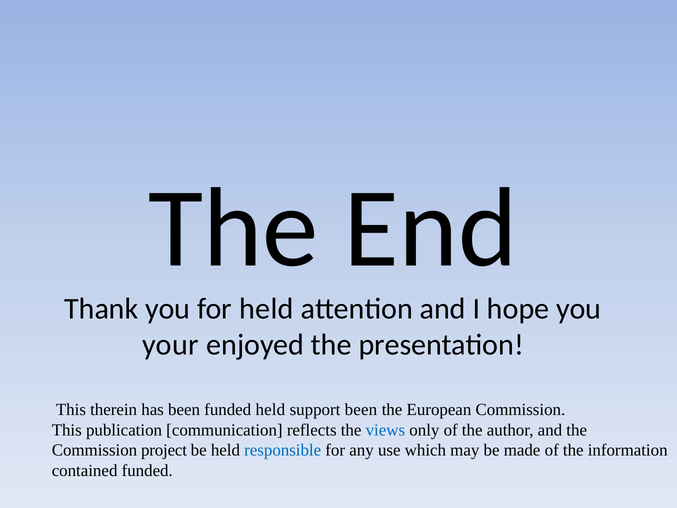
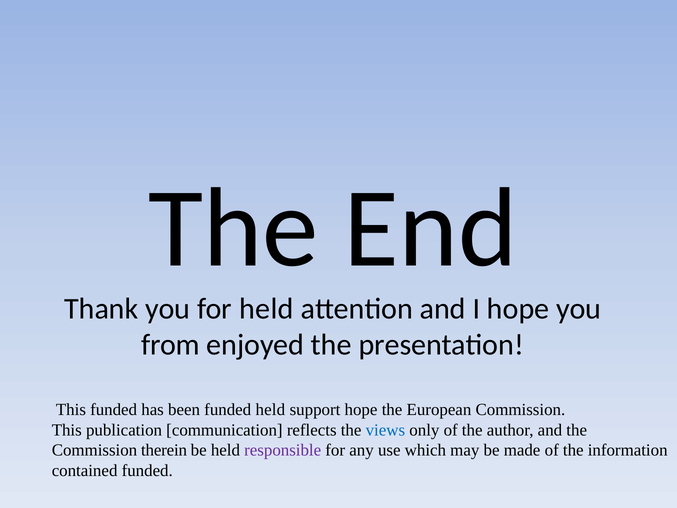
your: your -> from (171, 345)
This therein: therein -> funded (114, 409)
support been: been -> hope (361, 409)
project: project -> therein (164, 450)
responsible colour: blue -> purple (283, 450)
